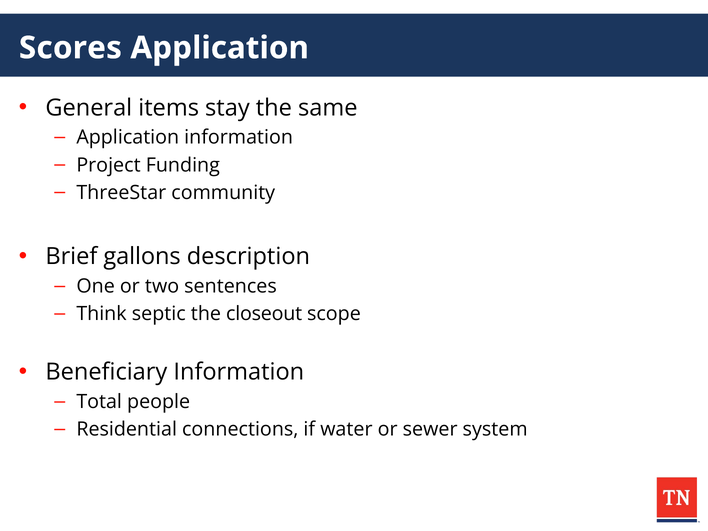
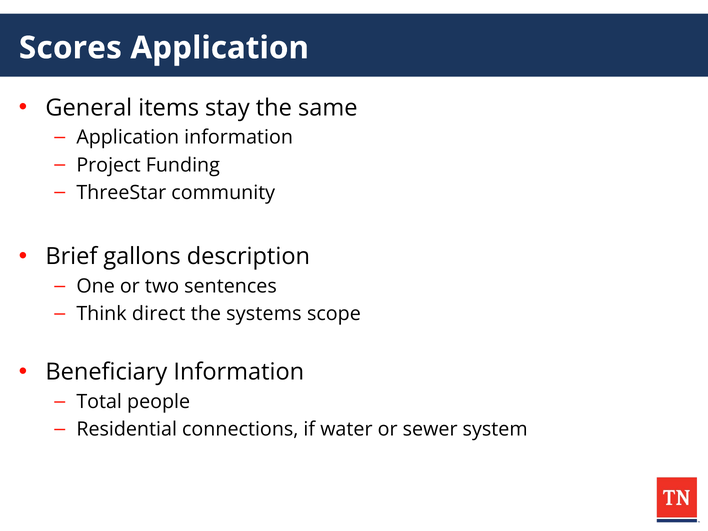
septic: septic -> direct (159, 314)
closeout: closeout -> systems (264, 314)
